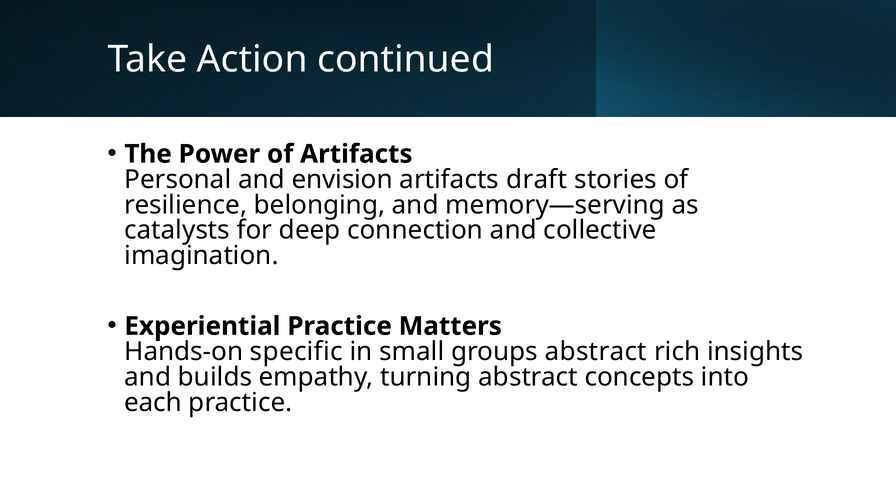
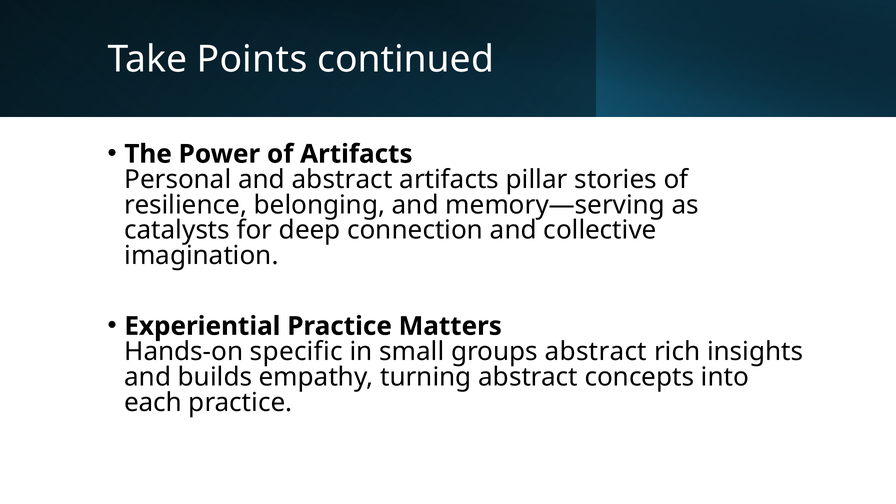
Action: Action -> Points (252, 59)
and envision: envision -> abstract (342, 180)
draft: draft -> pillar (537, 180)
